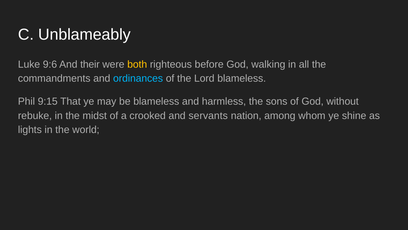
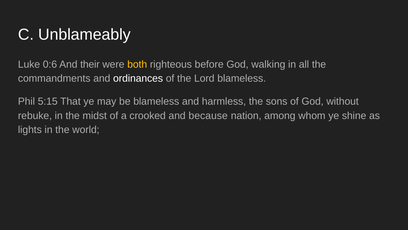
9:6: 9:6 -> 0:6 (50, 64)
ordinances colour: light blue -> white (138, 78)
9:15: 9:15 -> 5:15 (48, 101)
servants: servants -> because (208, 115)
